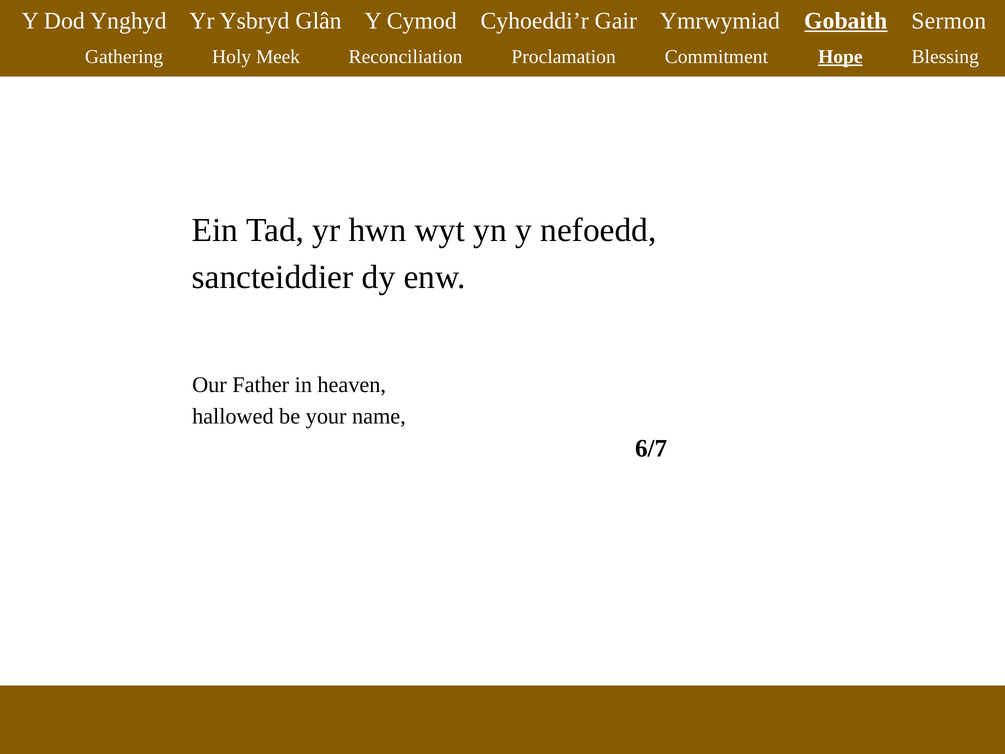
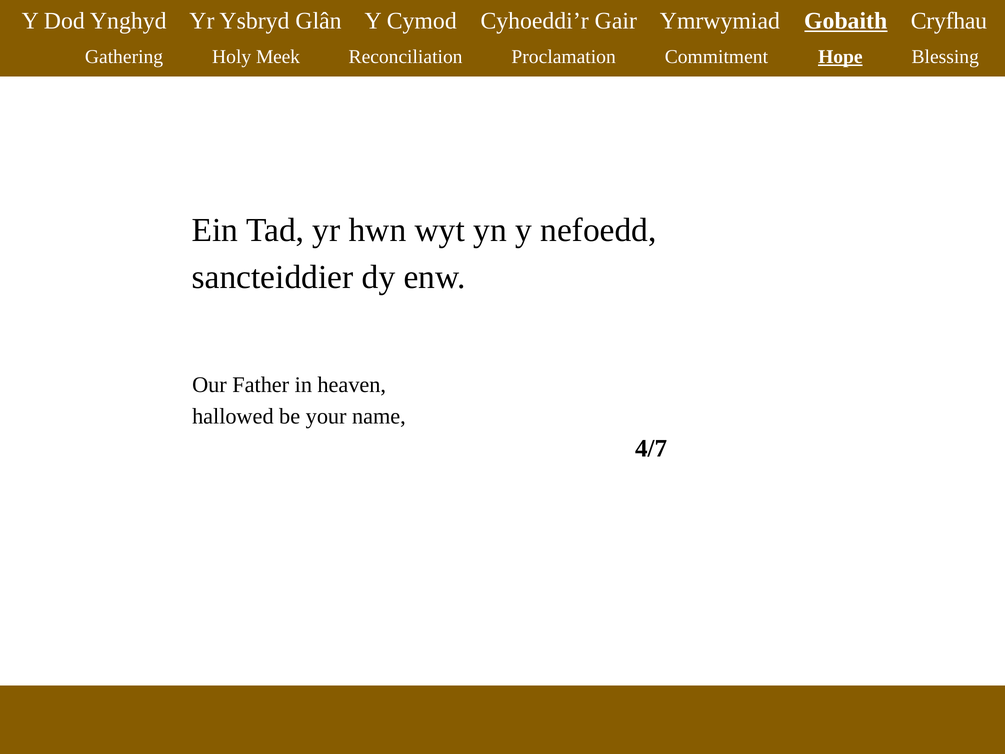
Sermon: Sermon -> Cryfhau (949, 21)
6/7: 6/7 -> 4/7 (651, 448)
